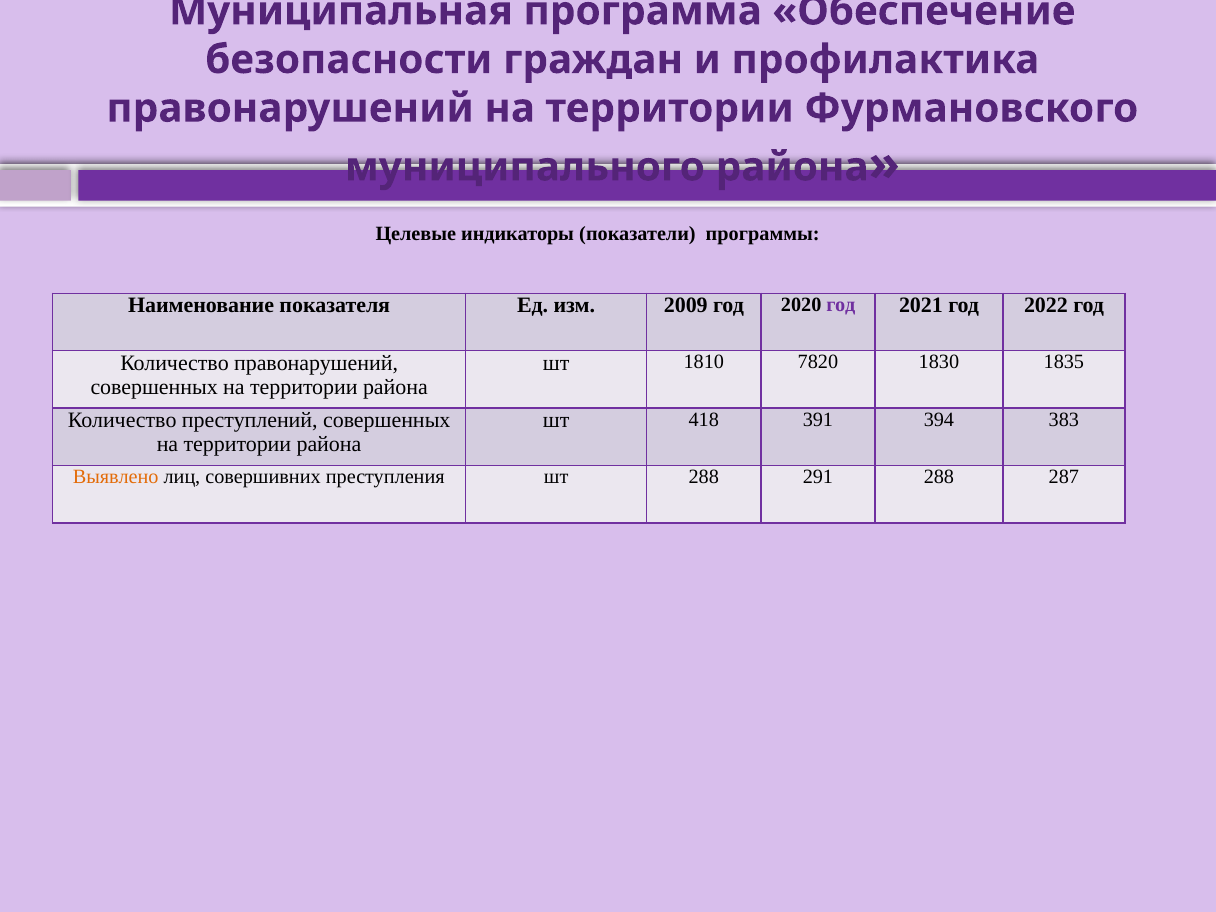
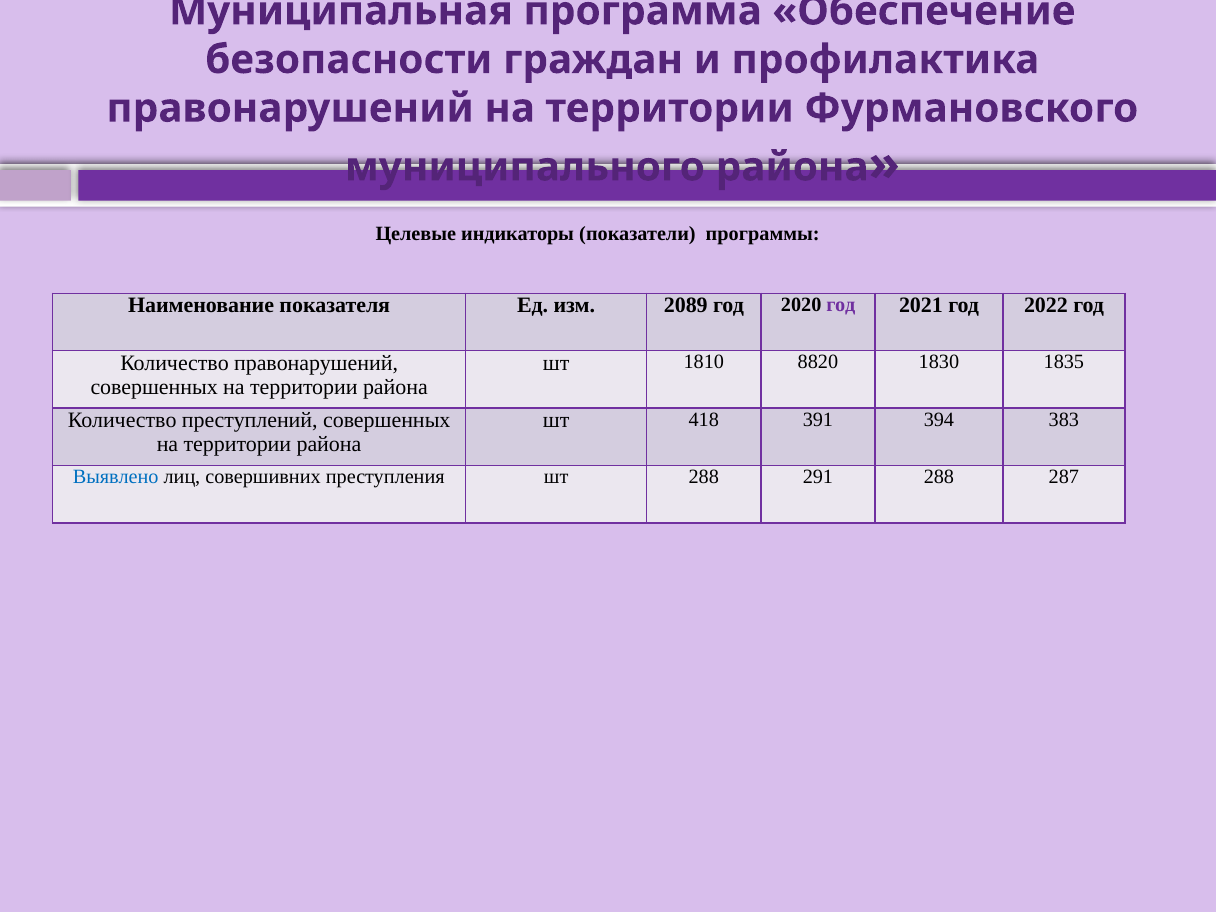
2009: 2009 -> 2089 (686, 305)
7820: 7820 -> 8820 (818, 362)
Выявлено colour: orange -> blue (116, 477)
